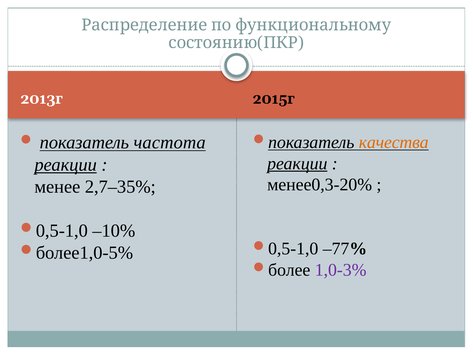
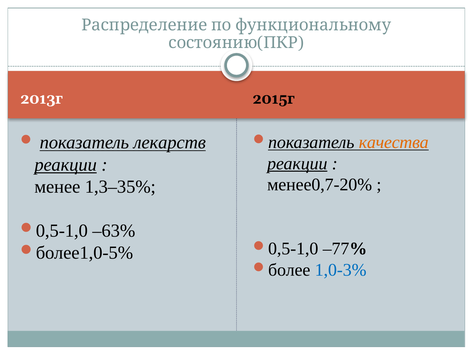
частота: частота -> лекарств (170, 142)
менее0,3-20%: менее0,3-20% -> менее0,7-20% (320, 185)
2,7–35%: 2,7–35% -> 1,3–35% (120, 187)
–10%: –10% -> –63% (114, 231)
1,0-3% colour: purple -> blue (341, 270)
